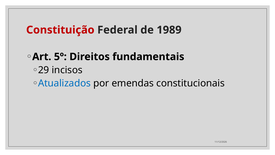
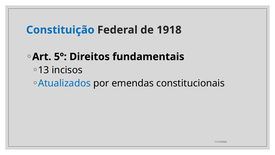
Constituição colour: red -> blue (60, 30)
1989: 1989 -> 1918 (169, 30)
29: 29 -> 13 (44, 70)
